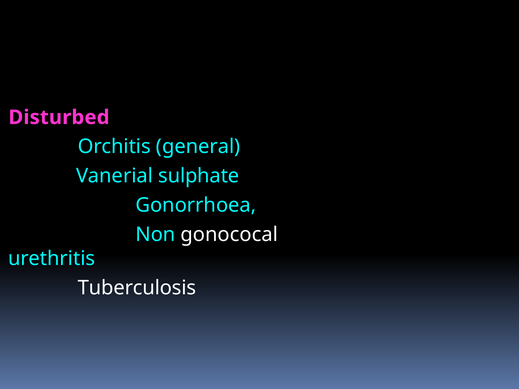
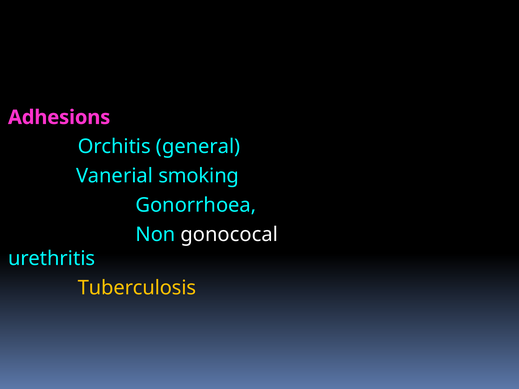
Disturbed: Disturbed -> Adhesions (59, 117)
sulphate: sulphate -> smoking (199, 176)
Tuberculosis colour: white -> yellow (137, 288)
